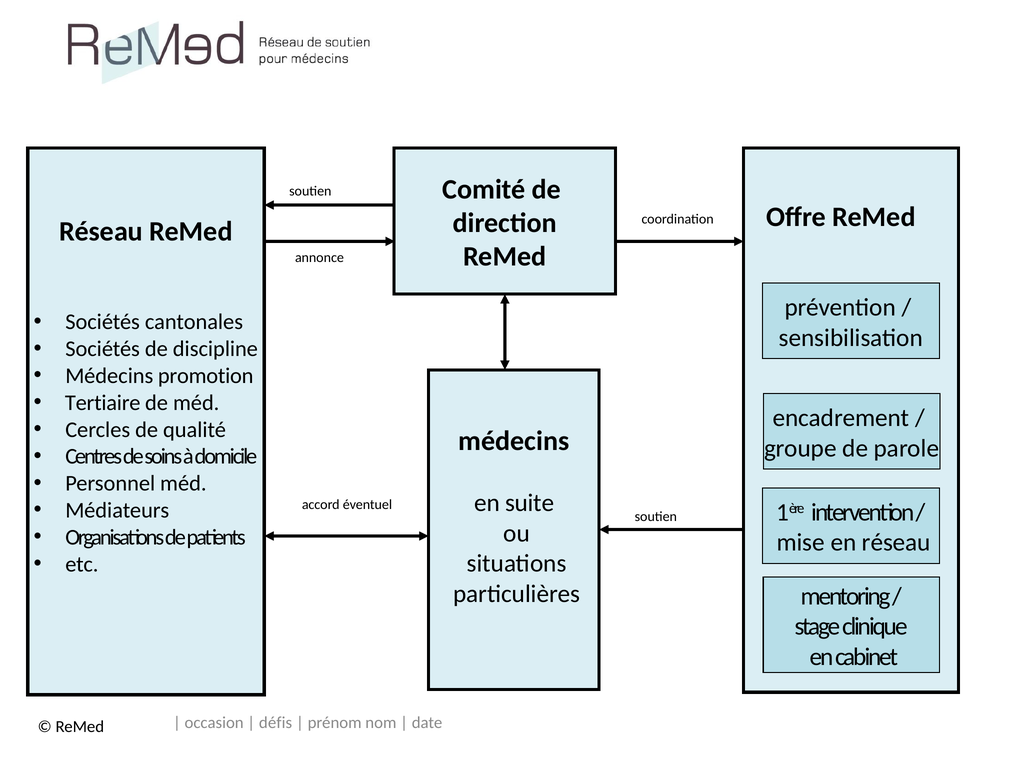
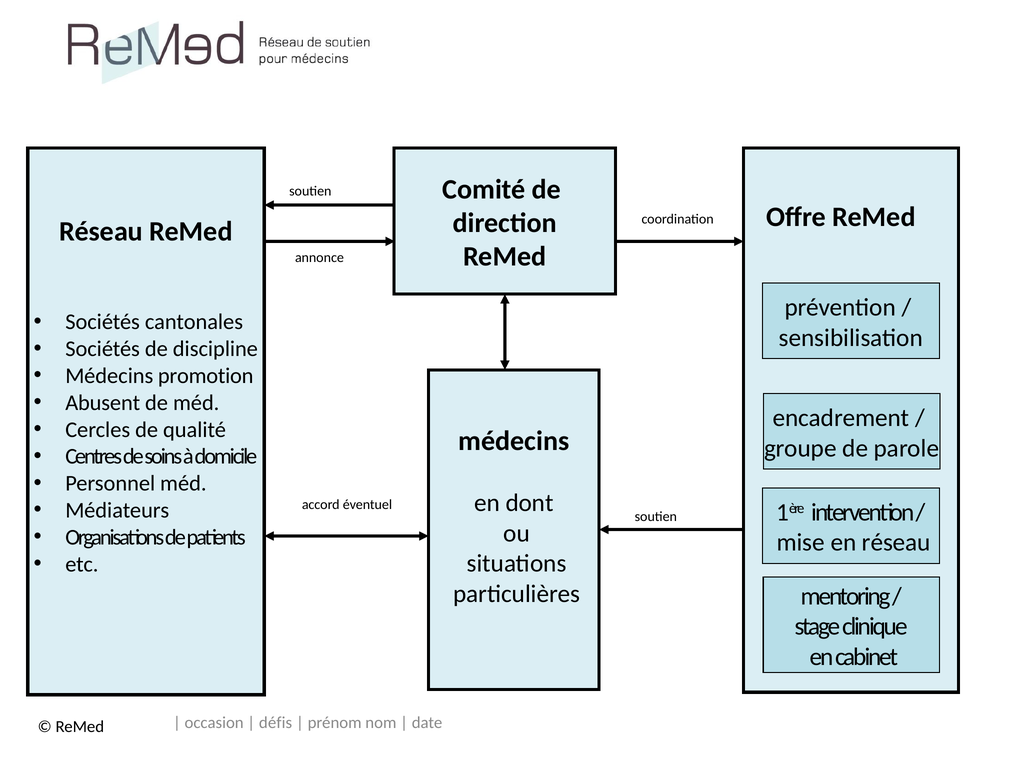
Tertiaire: Tertiaire -> Abusent (103, 403)
suite: suite -> dont (530, 503)
